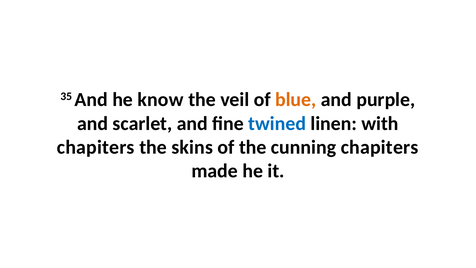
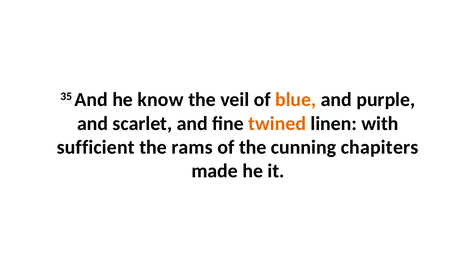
twined colour: blue -> orange (277, 123)
chapiters: chapiters -> sufficient (96, 147)
skins: skins -> rams (192, 147)
